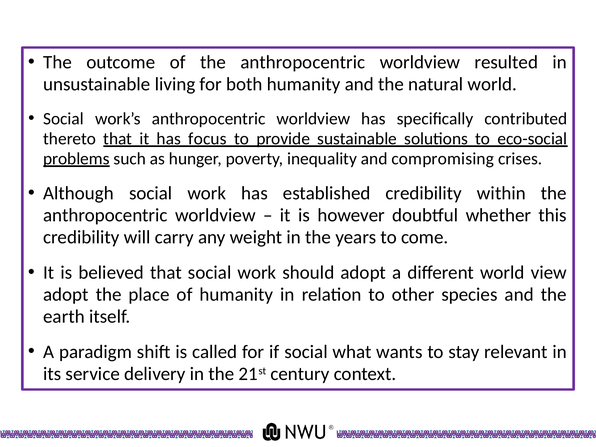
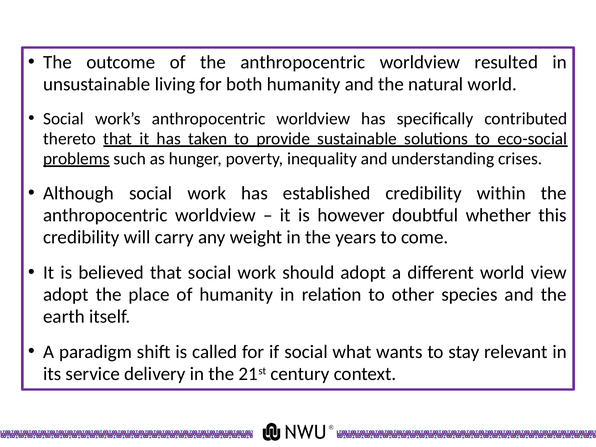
focus: focus -> taken (208, 139)
compromising: compromising -> understanding (443, 159)
